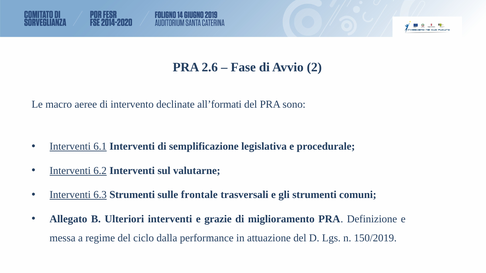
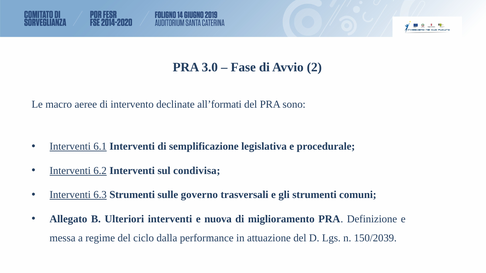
2.6: 2.6 -> 3.0 (210, 67)
valutarne: valutarne -> condivisa (197, 171)
frontale: frontale -> governo (199, 195)
grazie: grazie -> nuova (218, 219)
150/2019: 150/2019 -> 150/2039 (375, 238)
